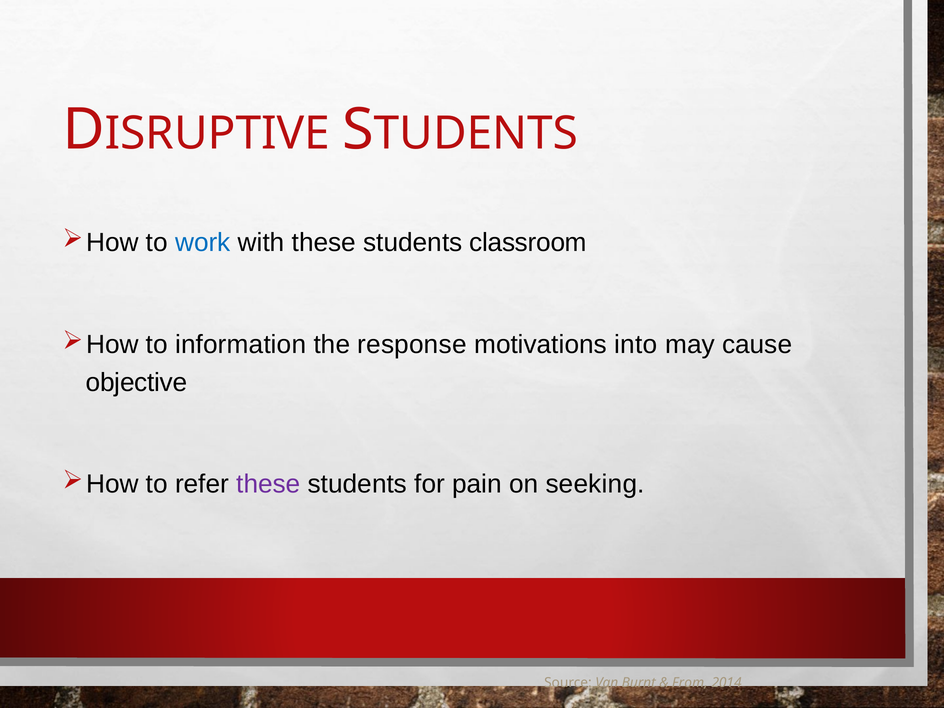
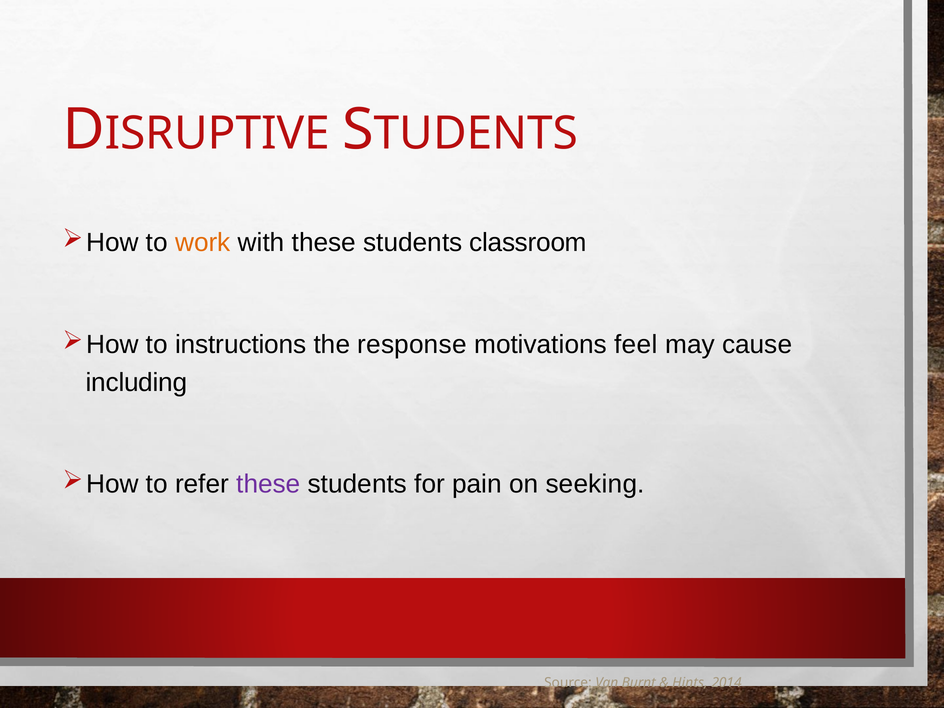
work colour: blue -> orange (203, 243)
information: information -> instructions (241, 345)
into: into -> feel (636, 345)
objective: objective -> including (137, 382)
From: From -> Hints (690, 683)
